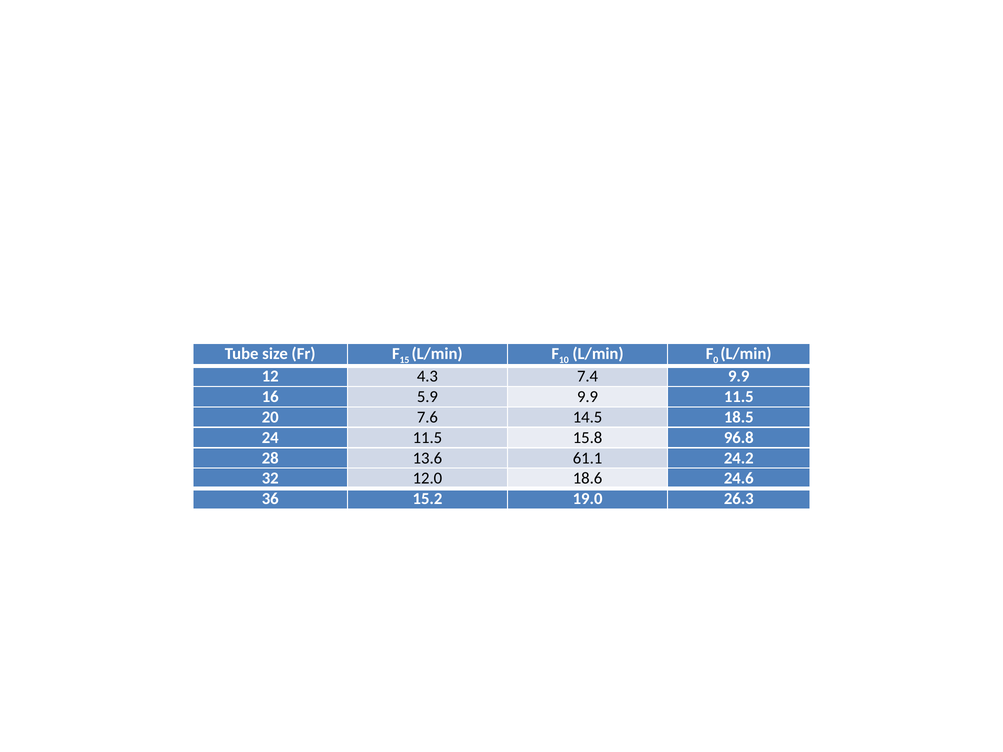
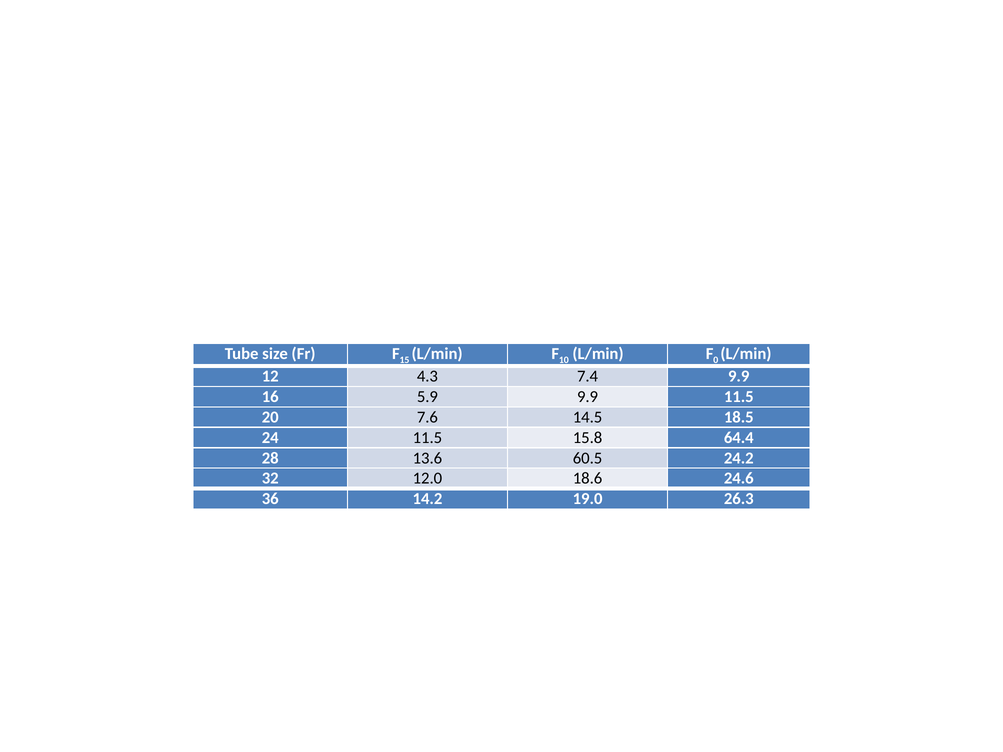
96.8: 96.8 -> 64.4 (739, 438)
61.1: 61.1 -> 60.5 (588, 458)
15.2: 15.2 -> 14.2 (427, 499)
